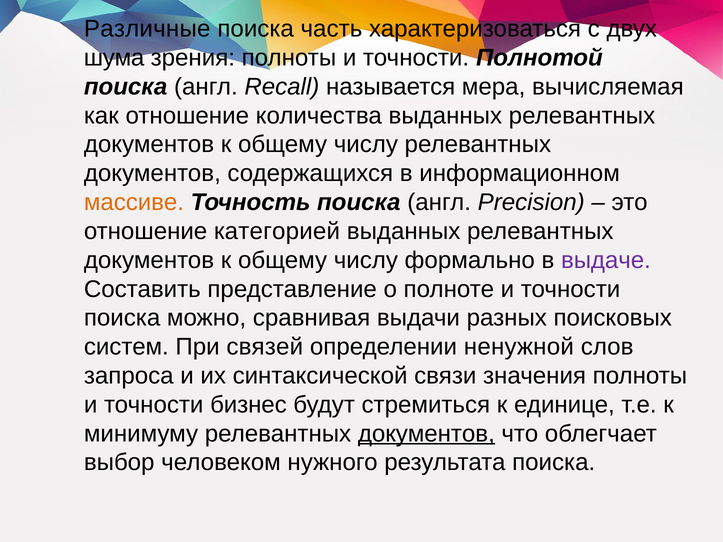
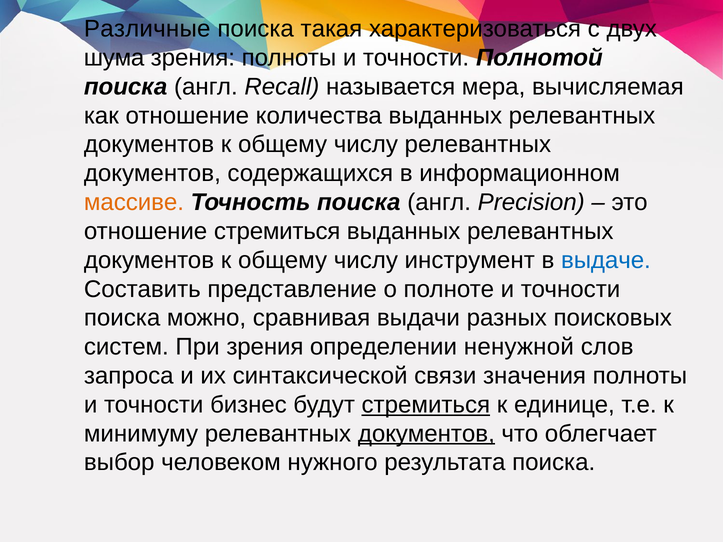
часть: часть -> такая (331, 29)
отношение категорией: категорией -> стремиться (277, 231)
формально: формально -> инструмент (470, 260)
выдаче colour: purple -> blue (606, 260)
При связей: связей -> зрения (265, 347)
стремиться underline: none -> present (426, 405)
